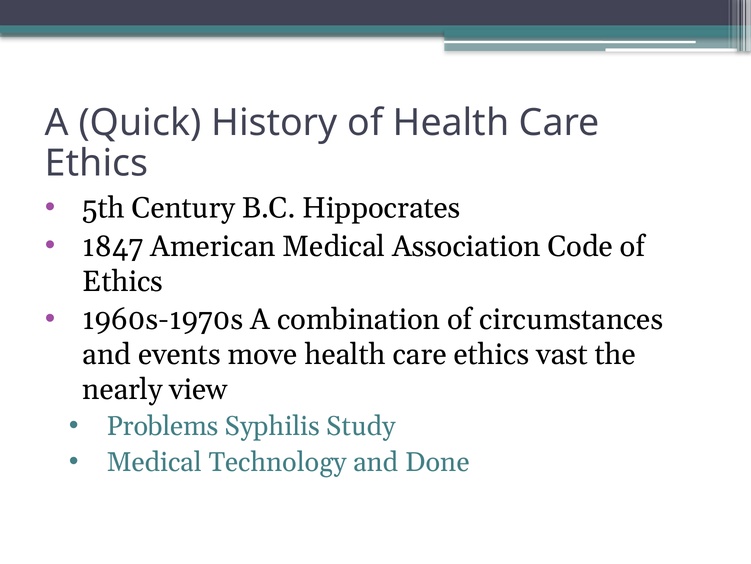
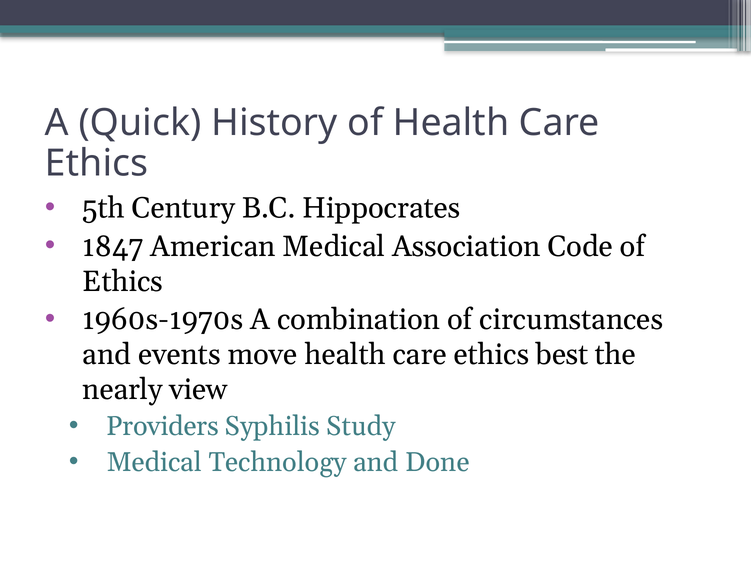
vast: vast -> best (562, 354)
Problems: Problems -> Providers (163, 426)
